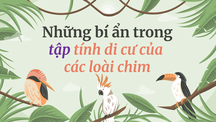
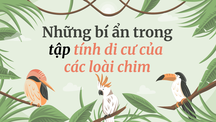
tập colour: purple -> black (60, 50)
